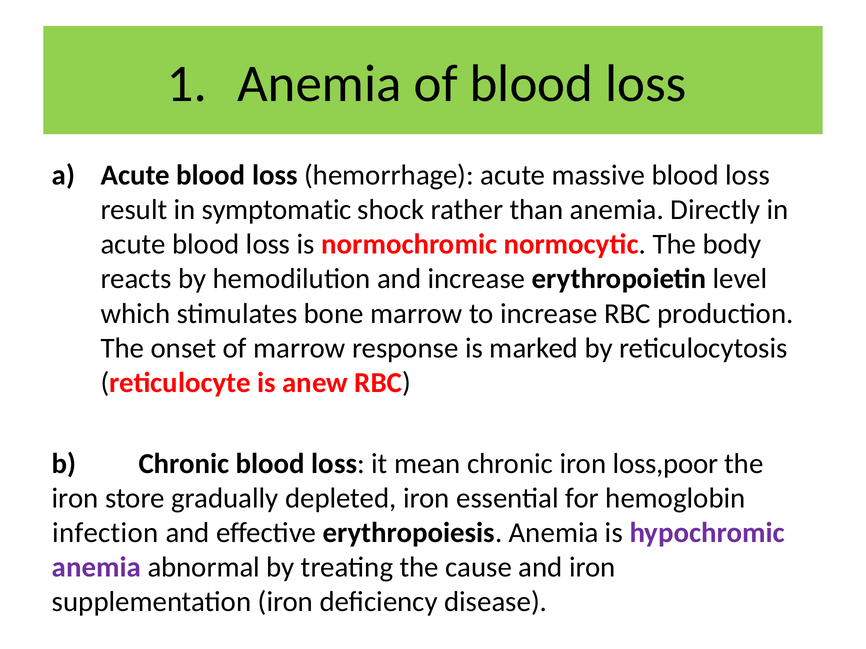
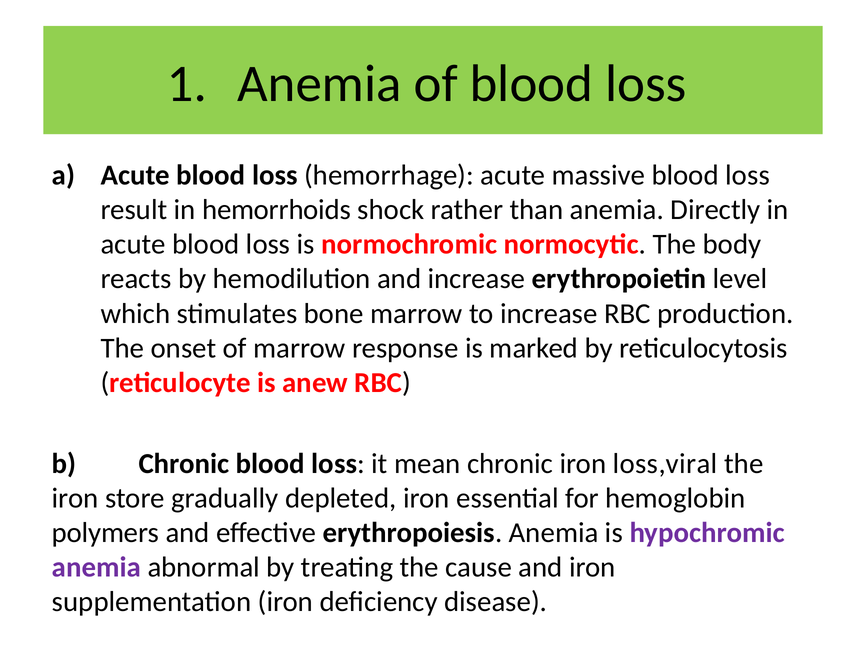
symptomatic: symptomatic -> hemorrhoids (277, 210)
loss,poor: loss,poor -> loss,viral (665, 464)
infection: infection -> polymers (106, 533)
